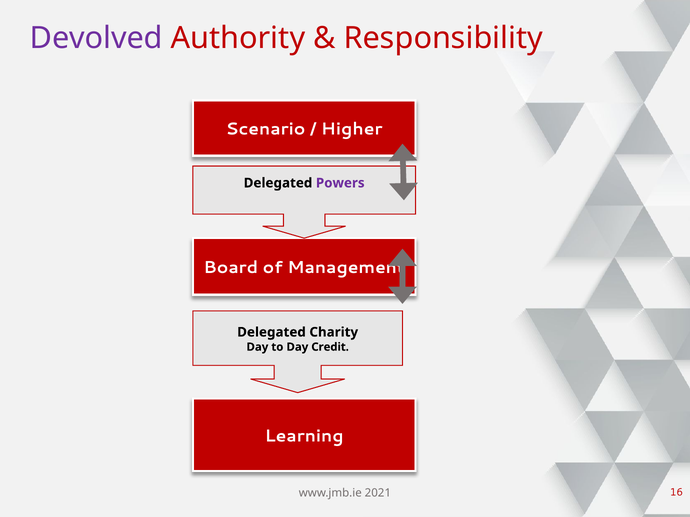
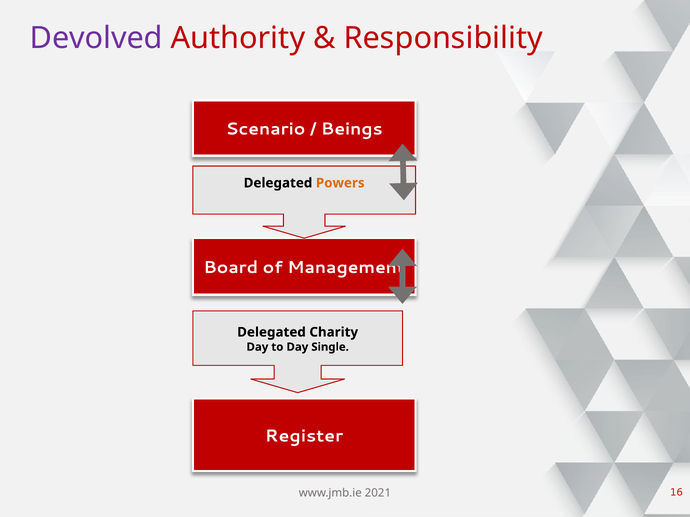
Higher: Higher -> Beings (352, 129)
Powers colour: purple -> orange (340, 183)
Credit: Credit -> Single (330, 347)
Learning: Learning -> Register (304, 436)
